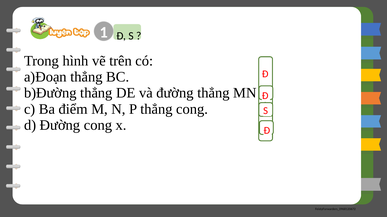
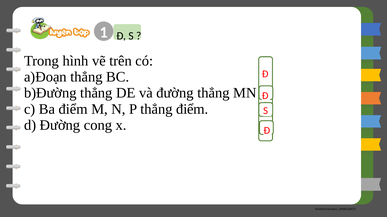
thẳng cong: cong -> điểm (192, 109)
